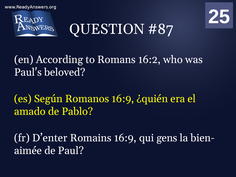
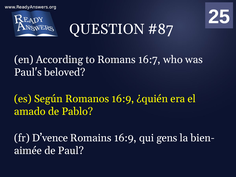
16:2: 16:2 -> 16:7 (149, 60)
D’enter: D’enter -> D’vence (50, 138)
